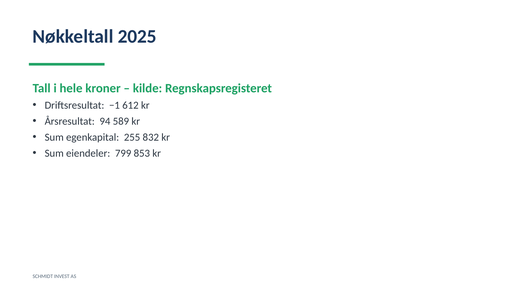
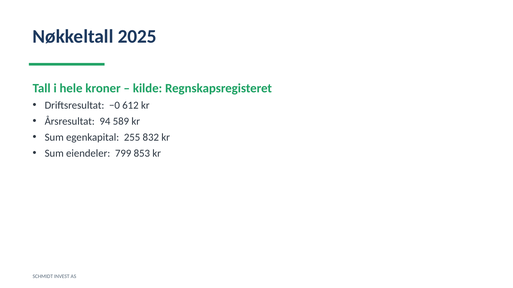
−1: −1 -> −0 (115, 105)
